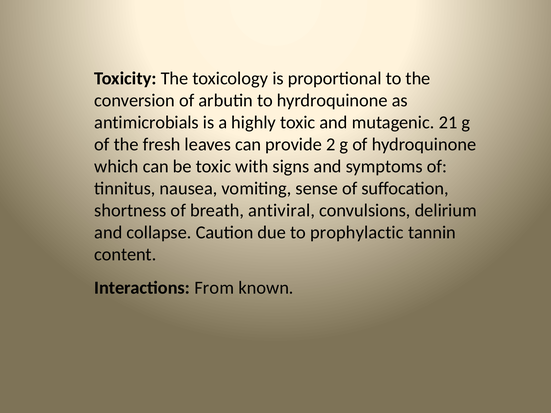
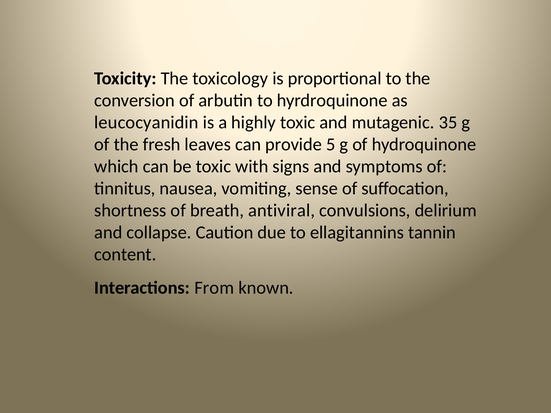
antimicrobials: antimicrobials -> leucocyanidin (146, 123)
21: 21 -> 35 (448, 123)
2: 2 -> 5 (331, 145)
prophylactic: prophylactic -> ellagitannins (357, 233)
